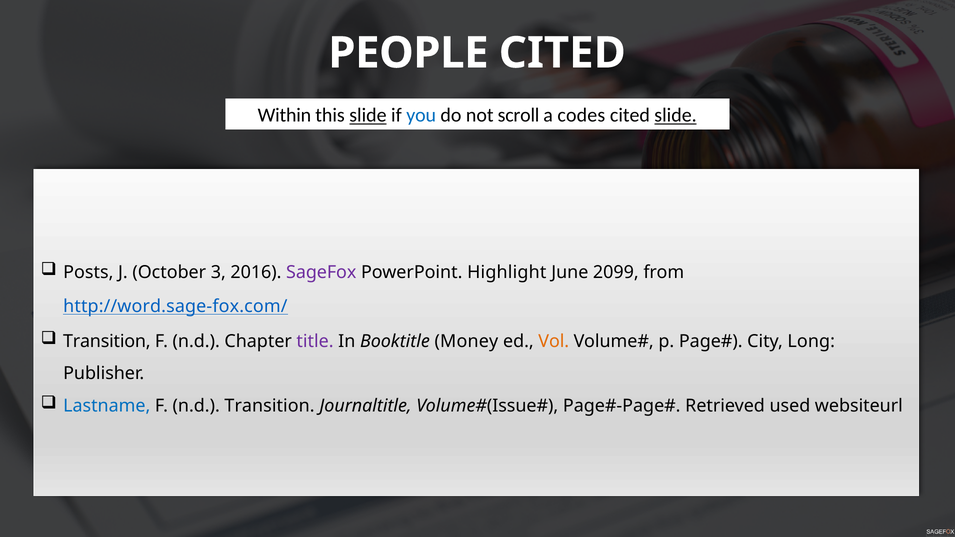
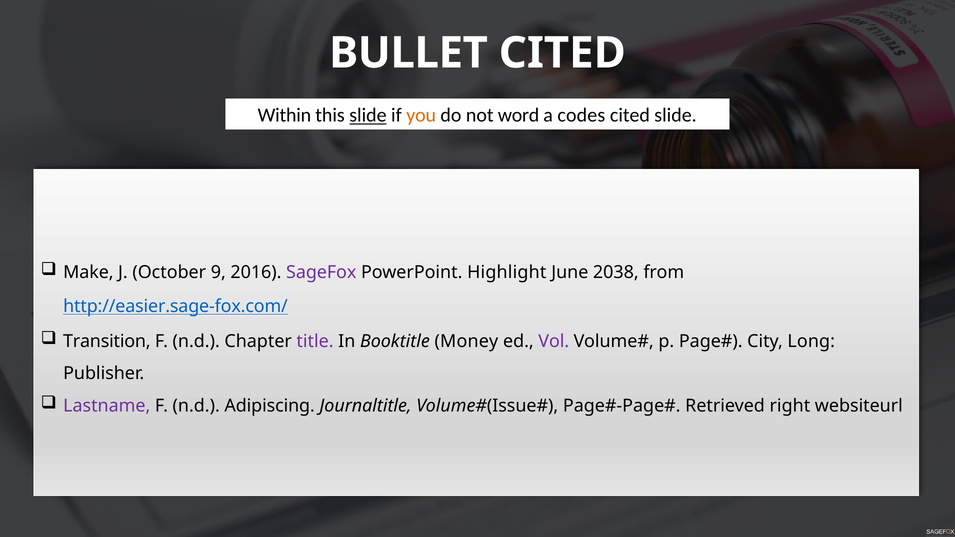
PEOPLE: PEOPLE -> BULLET (408, 53)
you colour: blue -> orange (421, 115)
scroll: scroll -> word (519, 115)
slide underline: present -> none (676, 115)
Posts: Posts -> Make (88, 273)
3: 3 -> 9 (218, 273)
2099: 2099 -> 2038 (616, 273)
http://word.sage-fox.com/: http://word.sage-fox.com/ -> http://easier.sage-fox.com/ (175, 306)
Vol colour: orange -> purple (554, 341)
Lastname colour: blue -> purple (107, 406)
n.d Transition: Transition -> Adipiscing (270, 406)
used: used -> right (790, 406)
